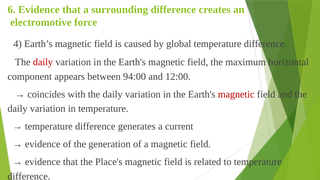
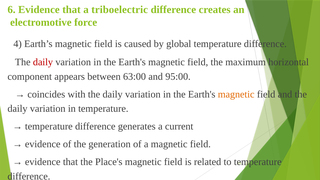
surrounding: surrounding -> triboelectric (120, 10)
94:00: 94:00 -> 63:00 (135, 76)
12:00: 12:00 -> 95:00 (178, 76)
magnetic colour: red -> orange (236, 94)
